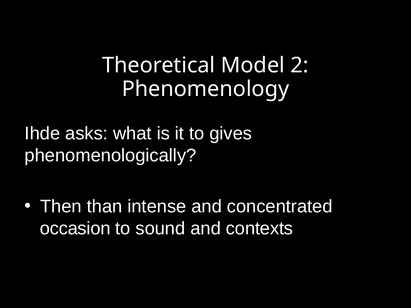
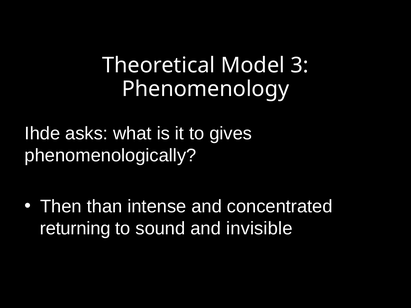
2: 2 -> 3 (300, 66)
occasion: occasion -> returning (75, 229)
contexts: contexts -> invisible (259, 229)
